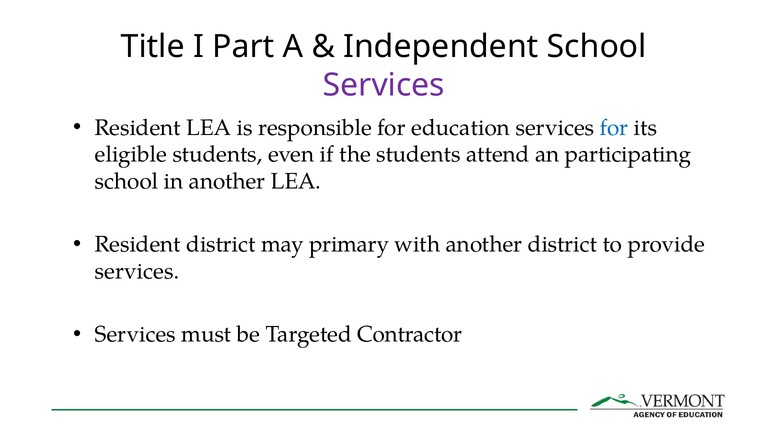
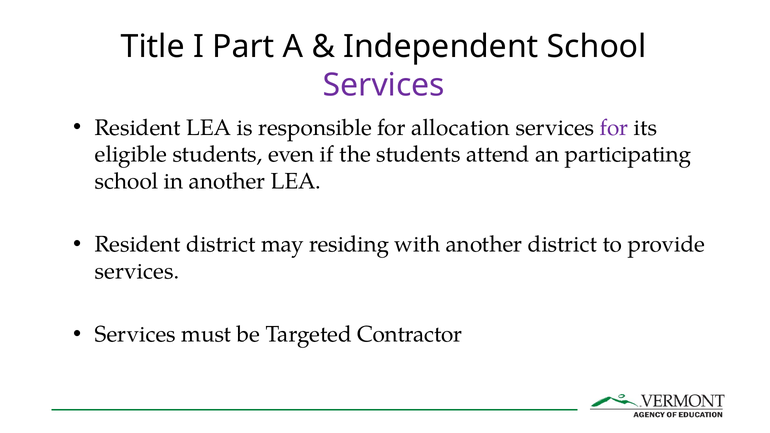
education: education -> allocation (461, 128)
for colour: blue -> purple (614, 128)
primary: primary -> residing (349, 245)
